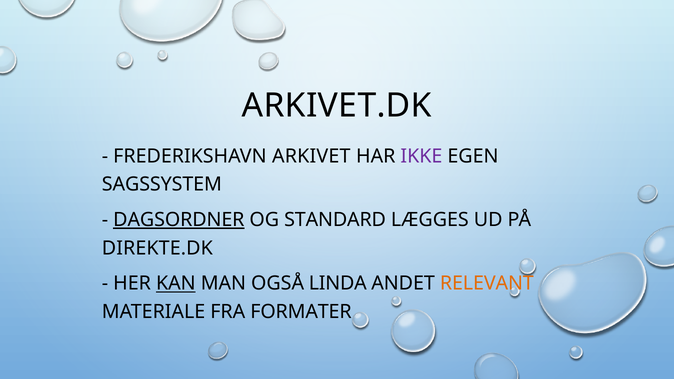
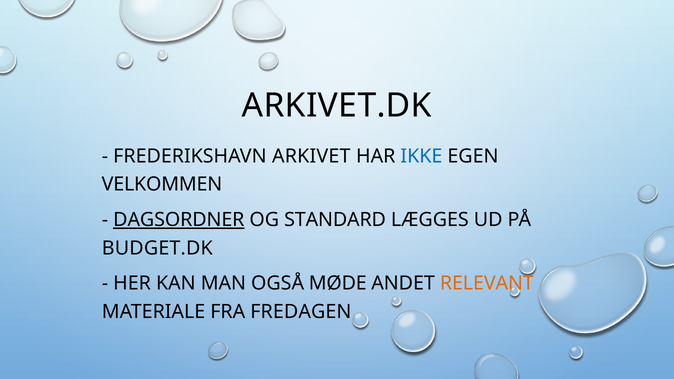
IKKE colour: purple -> blue (421, 156)
SAGSSYSTEM: SAGSSYSTEM -> VELKOMMEN (162, 185)
DIREKTE.DK: DIREKTE.DK -> BUDGET.DK (157, 248)
KAN underline: present -> none (176, 284)
LINDA: LINDA -> MØDE (338, 284)
FORMATER: FORMATER -> FREDAGEN (301, 312)
